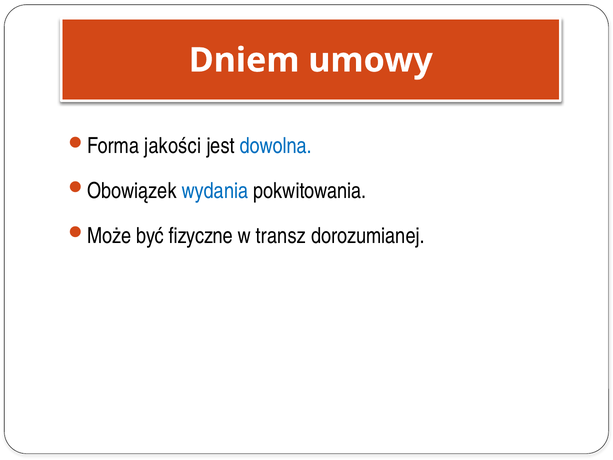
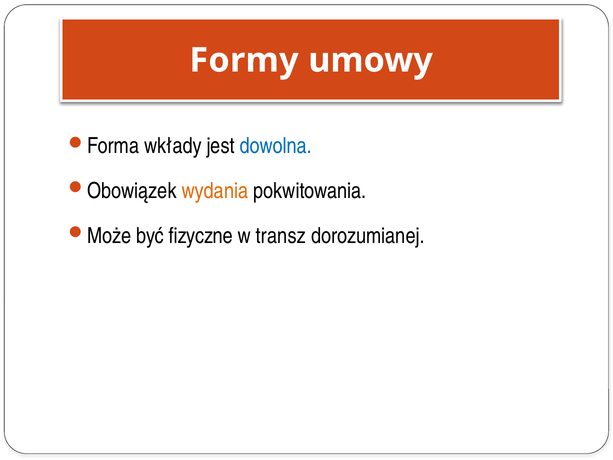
Dniem: Dniem -> Formy (244, 60)
jakości: jakości -> wkłady (173, 146)
wydania colour: blue -> orange (215, 191)
